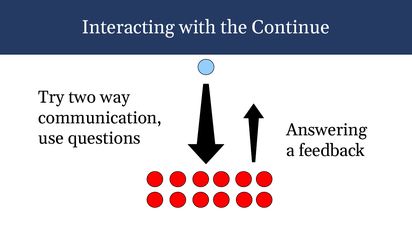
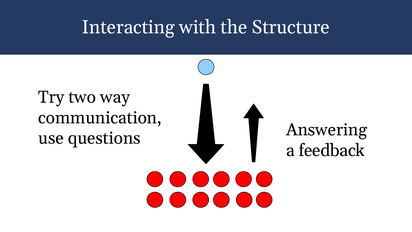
Continue: Continue -> Structure (291, 27)
